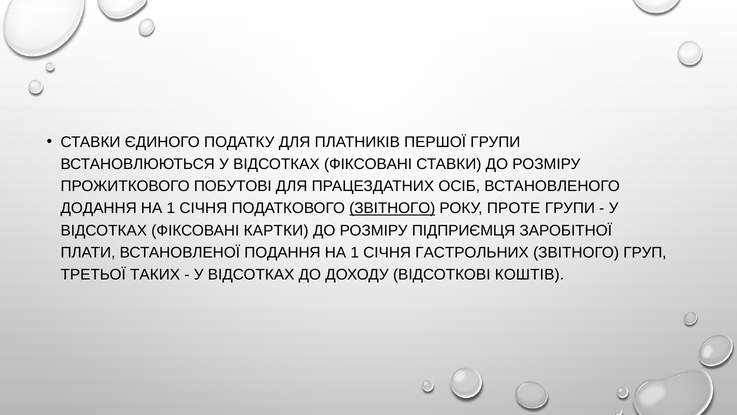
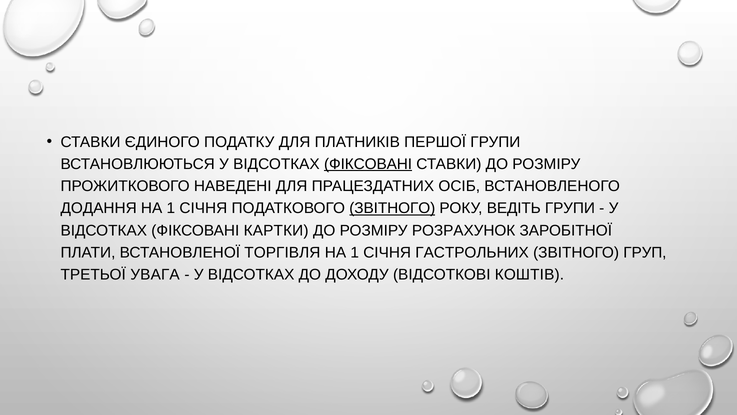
ФІКСОВАНІ underline: none -> present (368, 164)
ПОБУТОВІ: ПОБУТОВІ -> НАВЕДЕНІ (233, 186)
ПРОТЕ: ПРОТЕ -> ВЕДІТЬ (514, 208)
ПІДПРИЄМЦЯ: ПІДПРИЄМЦЯ -> РОЗРАХУНОК (464, 230)
ПОДАННЯ: ПОДАННЯ -> ТОРГІВЛЯ (282, 252)
ТАКИХ: ТАКИХ -> УВАГА (155, 274)
